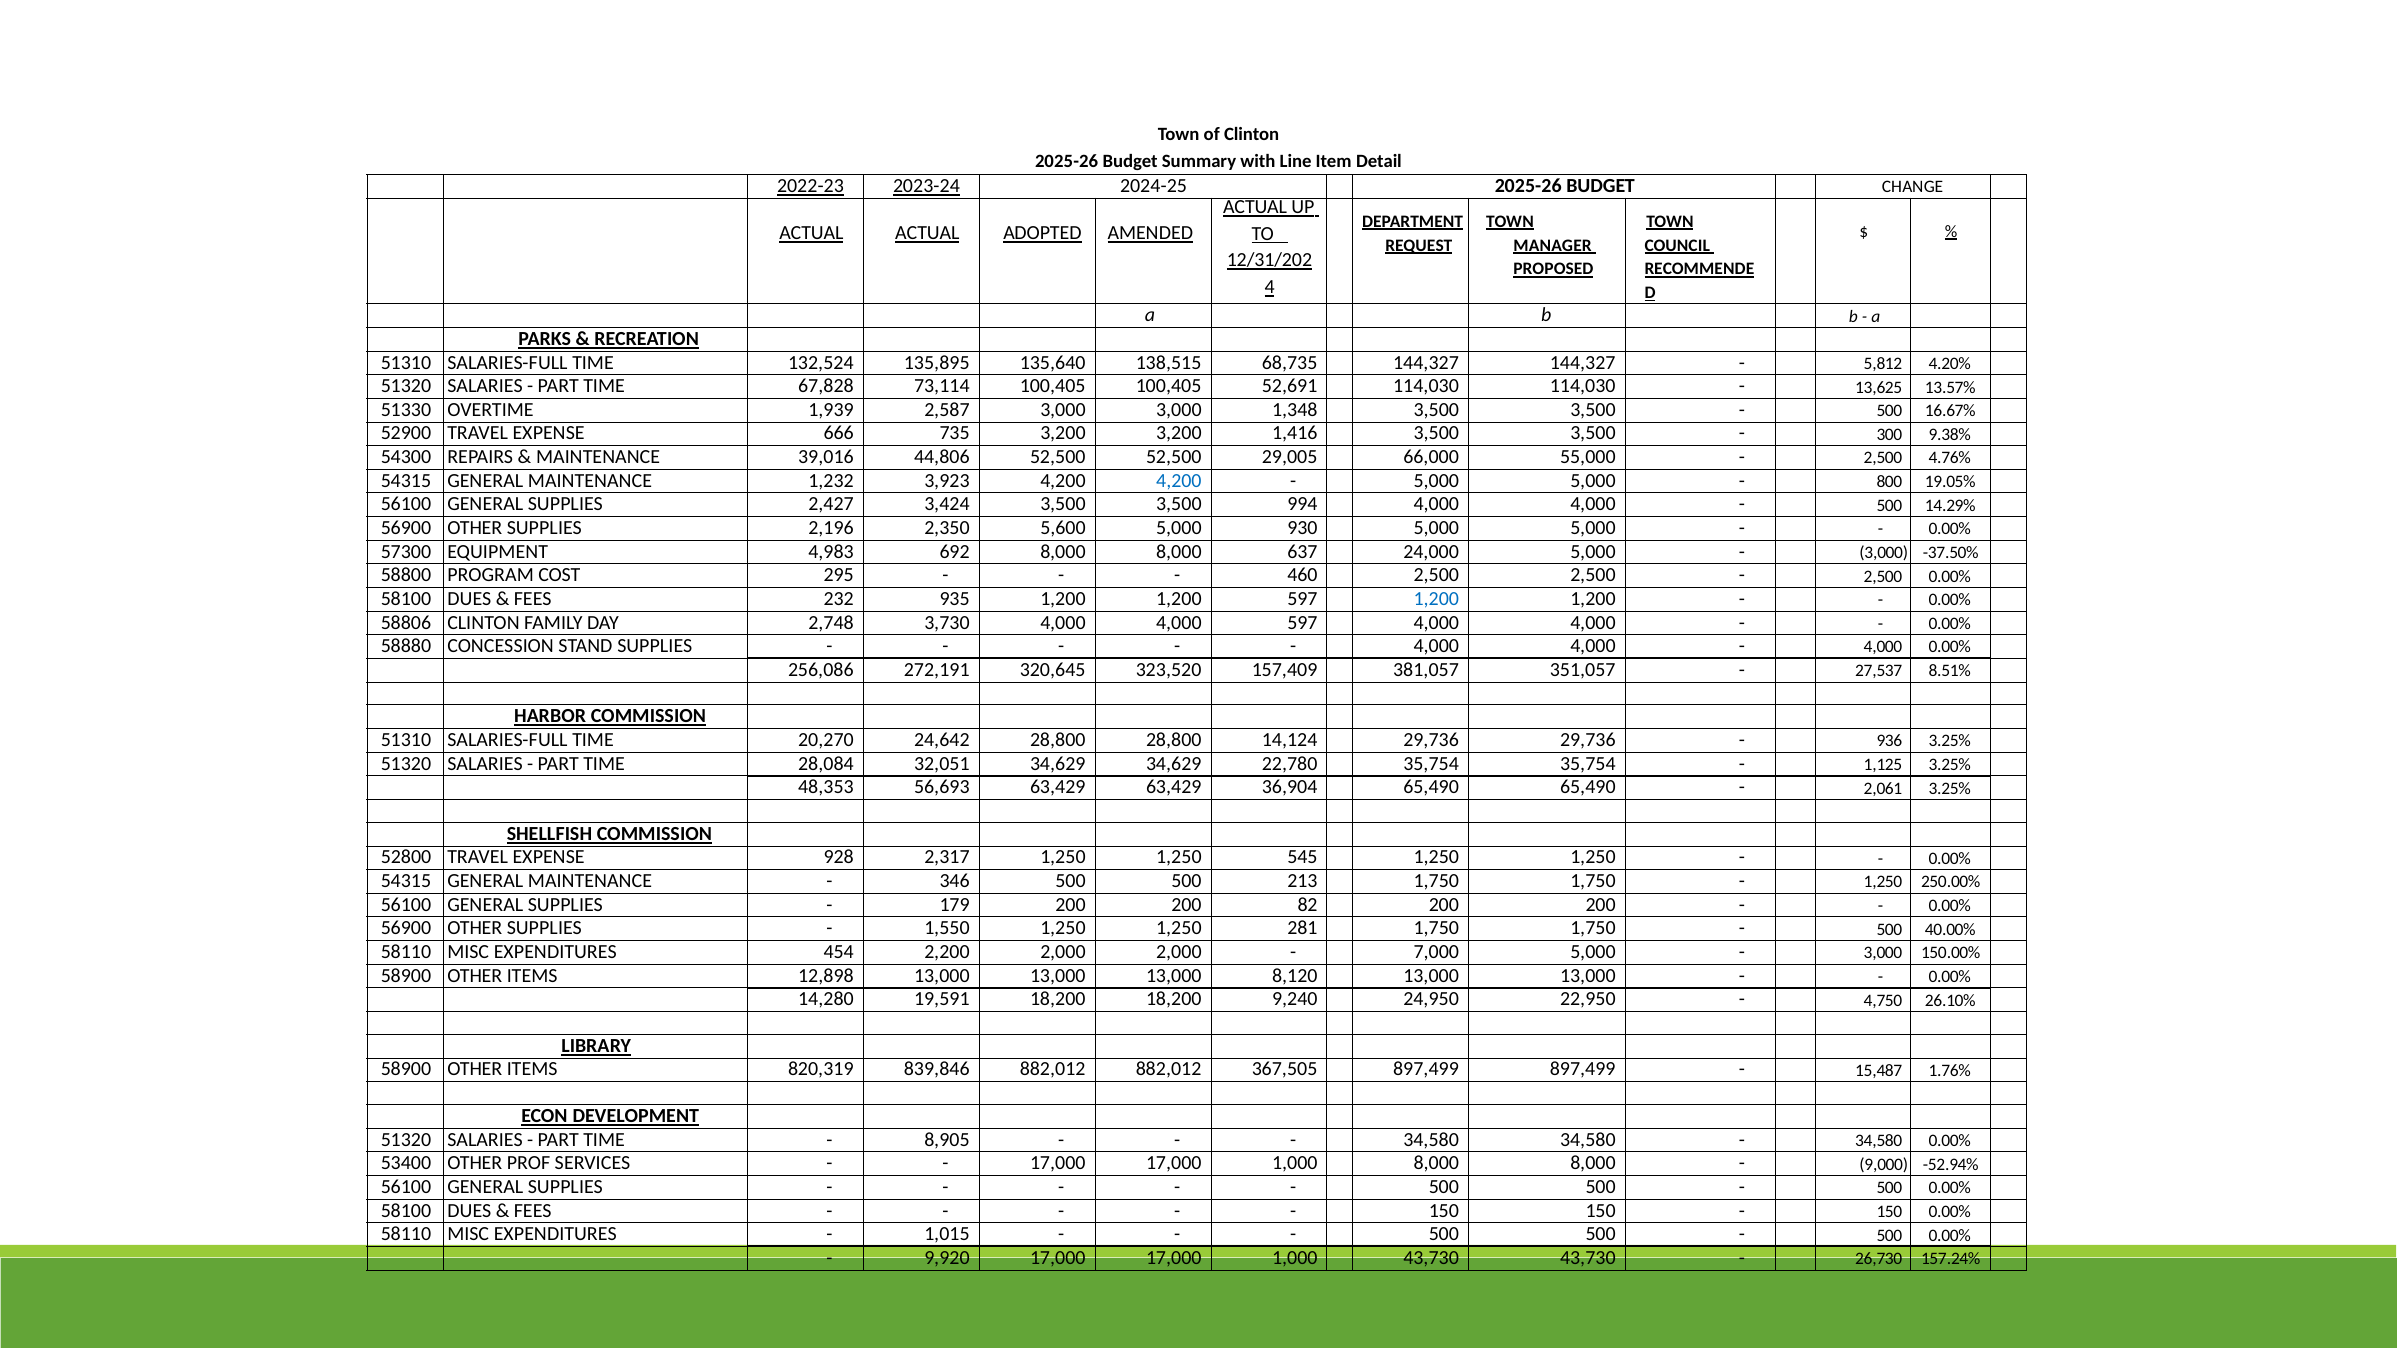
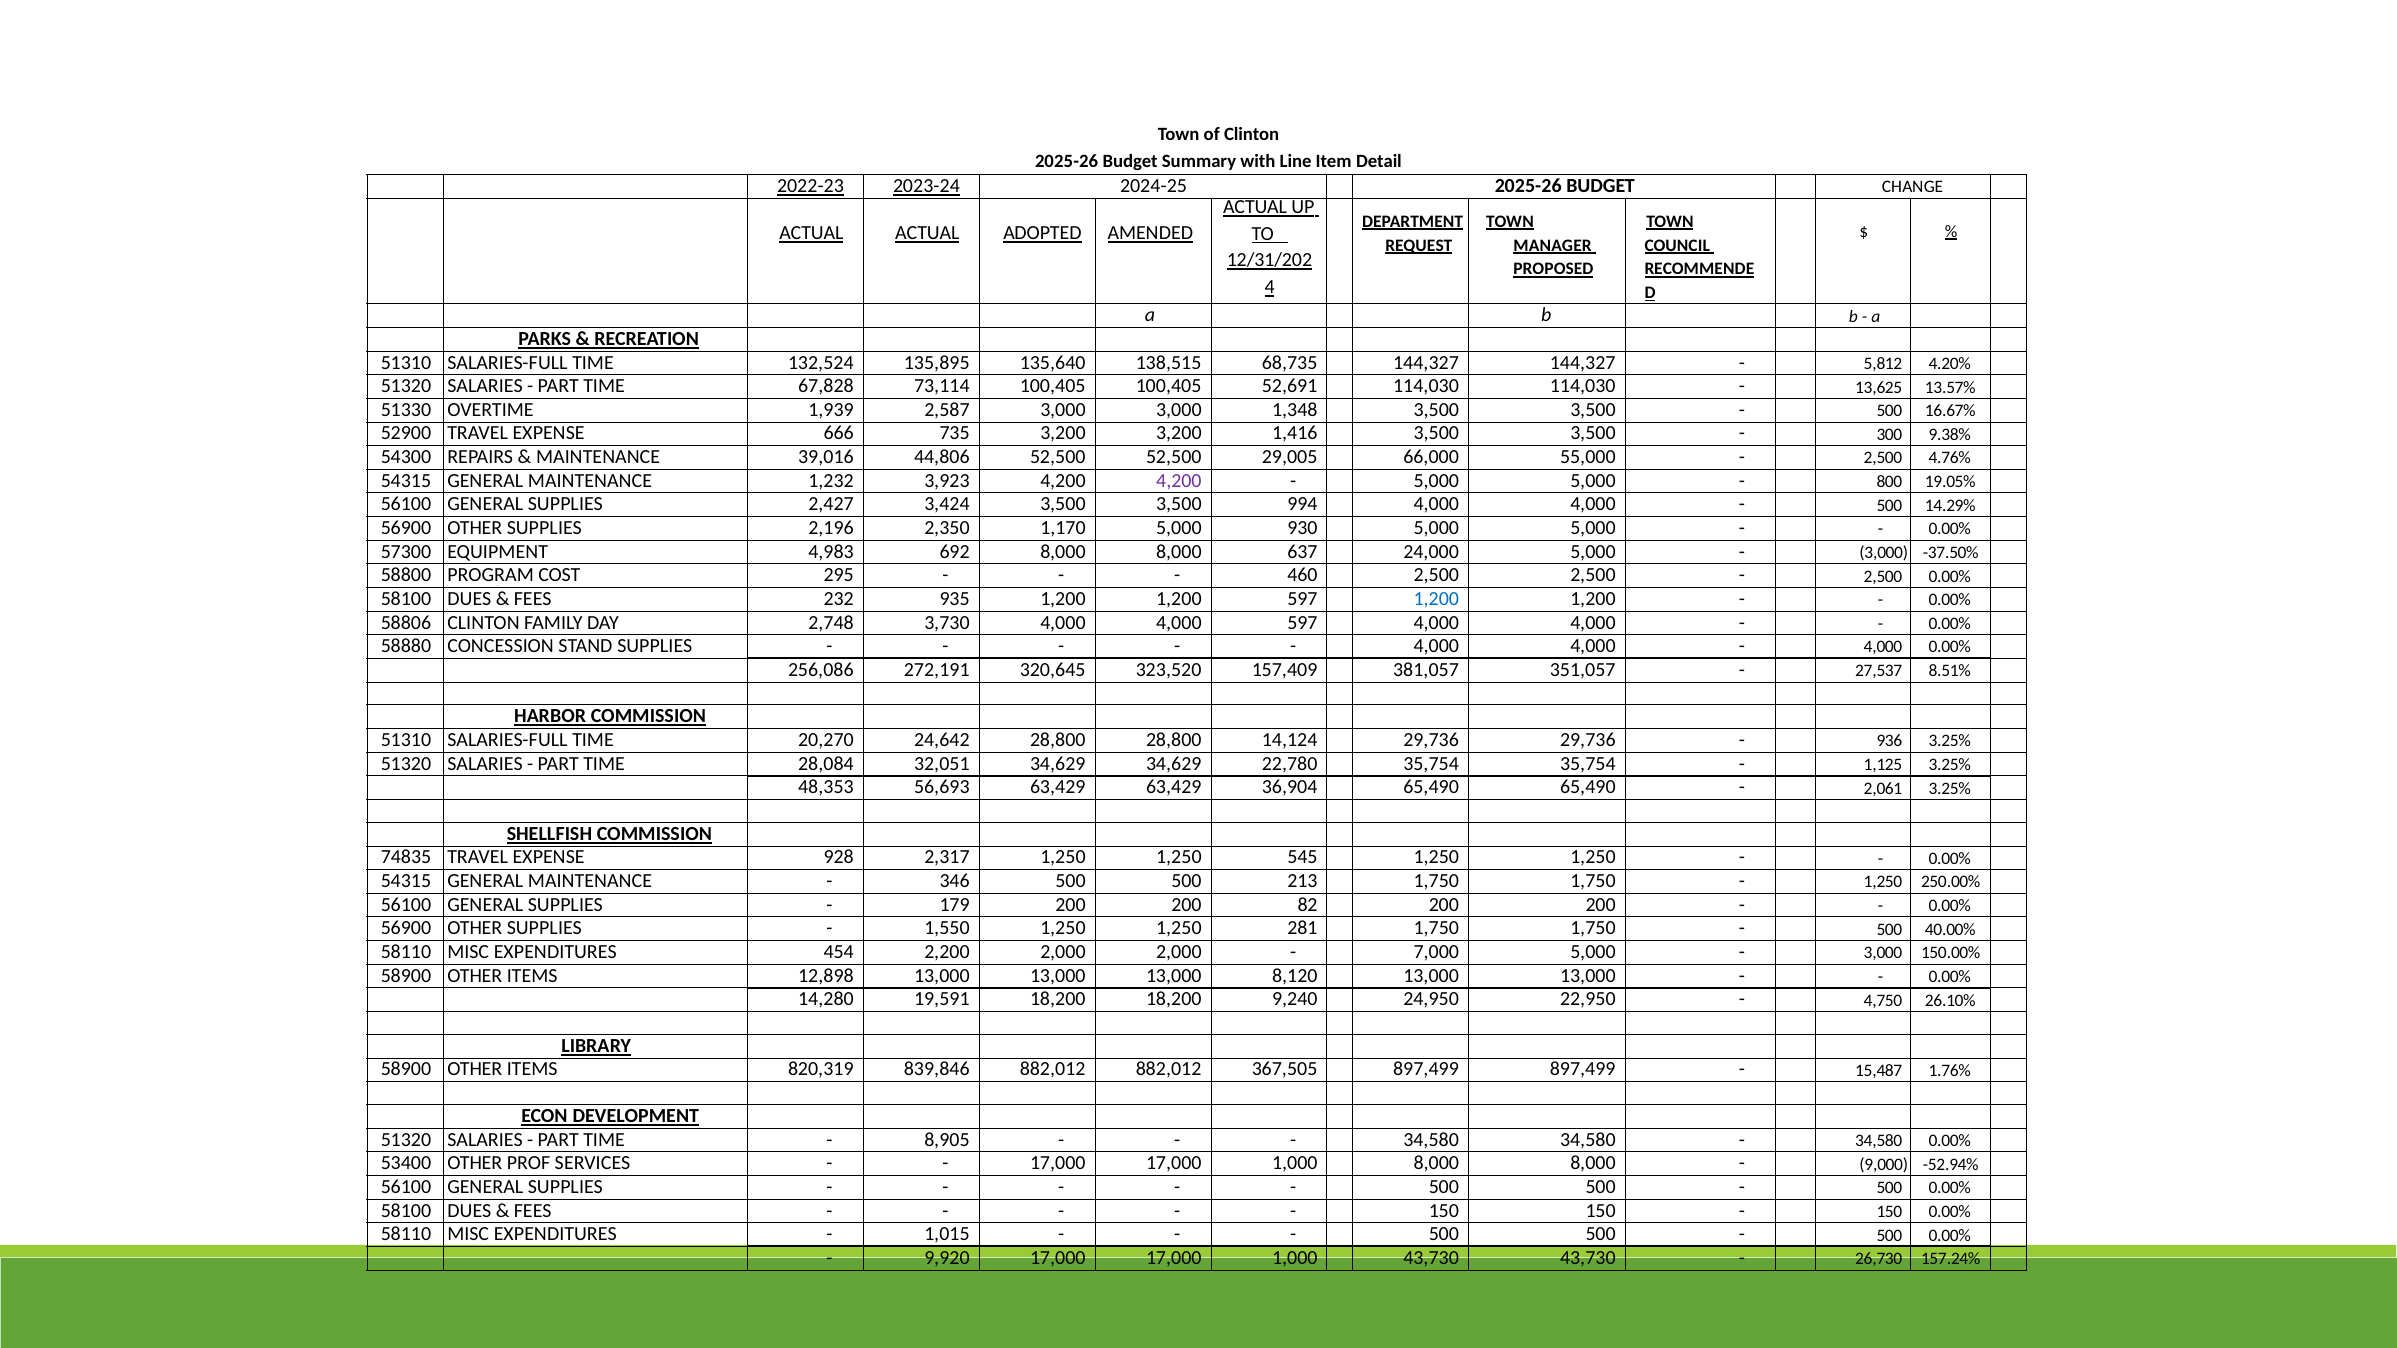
4,200 colour: blue -> purple (1179, 481)
5,600: 5,600 -> 1,170 (1063, 528)
52800: 52800 -> 74835 (406, 858)
